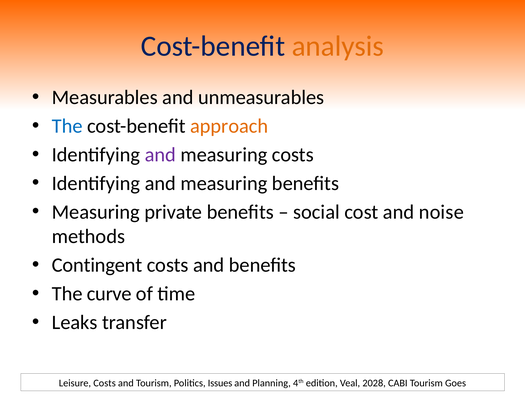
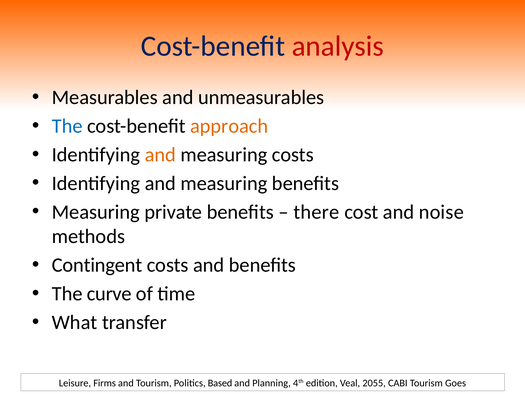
analysis colour: orange -> red (338, 46)
and colour: purple -> orange (160, 155)
social: social -> there (316, 212)
Leaks: Leaks -> What (75, 322)
Leisure Costs: Costs -> Firms (105, 383)
Issues: Issues -> Based (220, 383)
2028: 2028 -> 2055 (374, 383)
